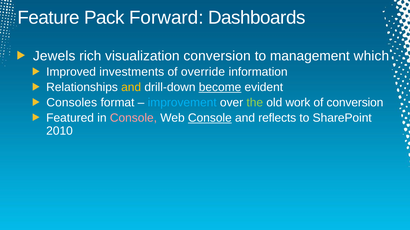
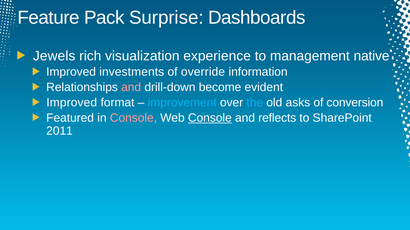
Forward: Forward -> Surprise (166, 18)
visualization conversion: conversion -> experience (217, 56)
which: which -> native (372, 56)
and colour: yellow -> pink (131, 88)
become underline: present -> none (220, 88)
Consoles: Consoles -> Improved (72, 103)
the colour: light green -> light blue (255, 103)
work: work -> asks (298, 103)
2010: 2010 -> 2011 (60, 131)
